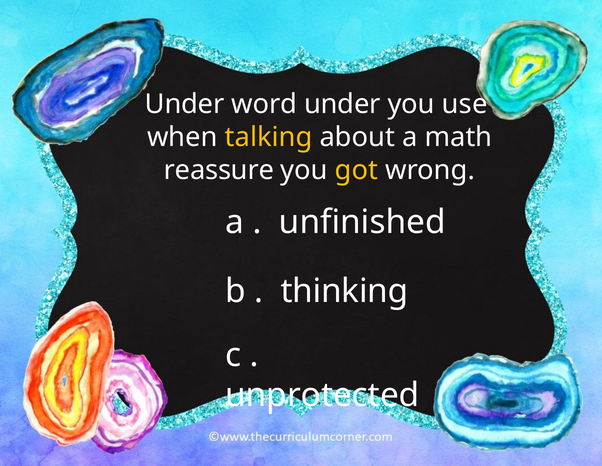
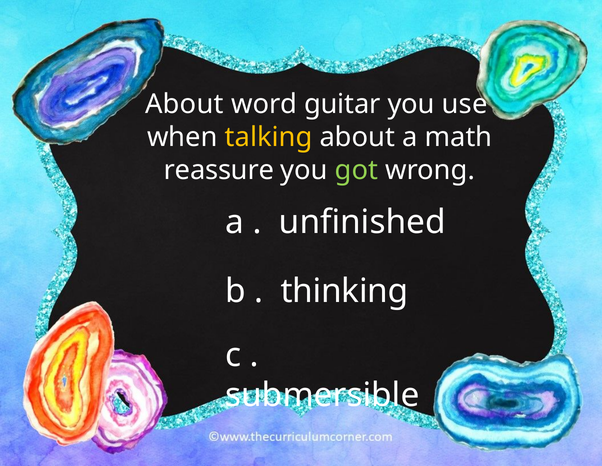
Under: Under -> About (184, 104)
word under: under -> guitar (342, 104)
got colour: yellow -> light green (357, 170)
unprotected: unprotected -> submersible (322, 395)
